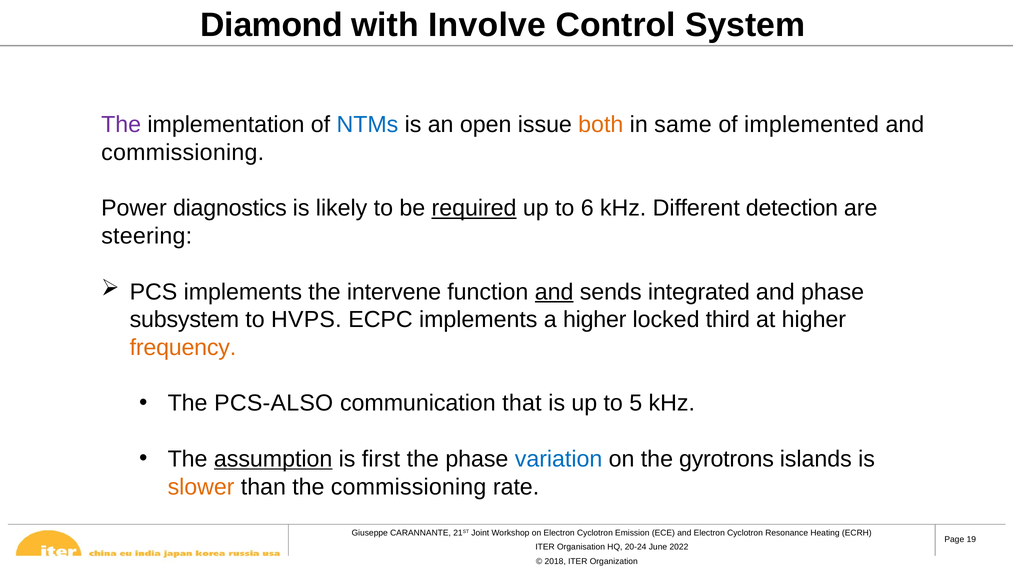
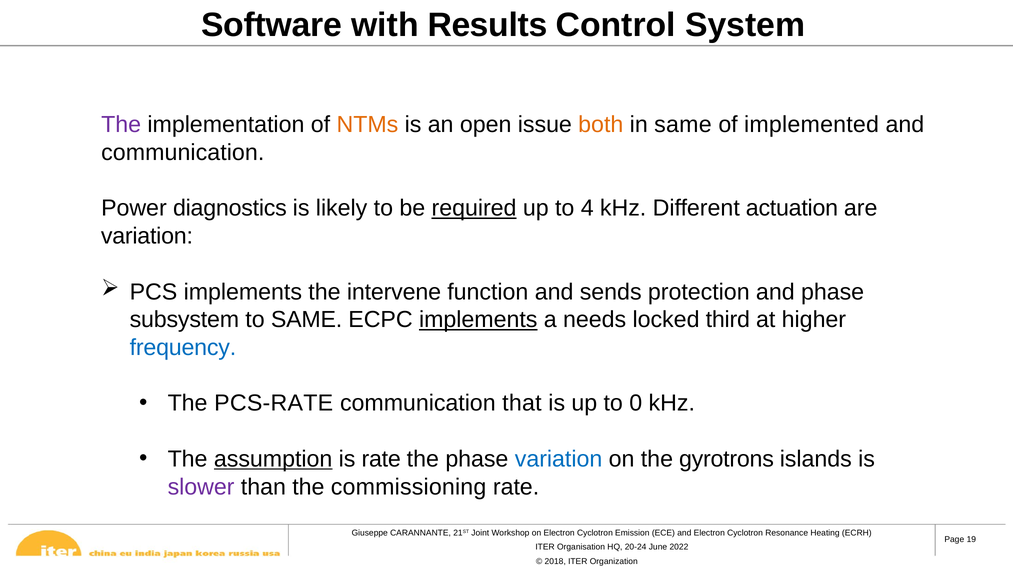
Diamond: Diamond -> Software (272, 25)
Involve: Involve -> Results (487, 25)
NTMs colour: blue -> orange (367, 125)
commissioning: commissioning -> communication (183, 153)
6: 6 -> 4 (587, 208)
detection: detection -> actuation (792, 208)
steering: steering -> variation (147, 236)
and underline: present -> none (554, 292)
integrated: integrated -> protection (699, 292)
to HVPS: HVPS -> SAME (307, 320)
implements underline: none -> present (478, 320)
a higher: higher -> needs (595, 320)
frequency colour: orange -> blue (183, 347)
PCS-ALSO: PCS-ALSO -> PCS-RATE (274, 403)
5: 5 -> 0 (636, 403)
is first: first -> rate (381, 459)
slower colour: orange -> purple (201, 487)
